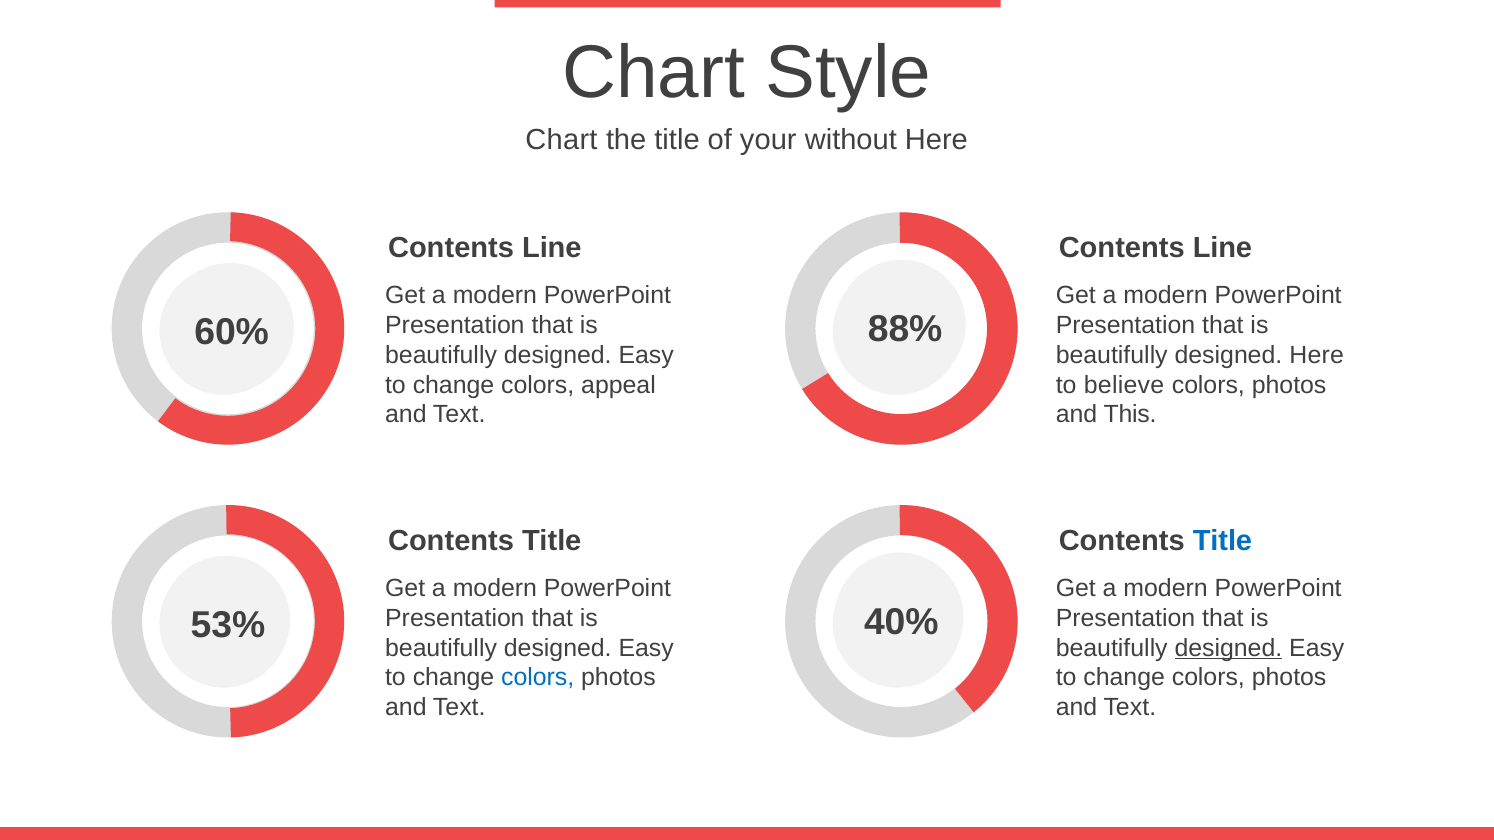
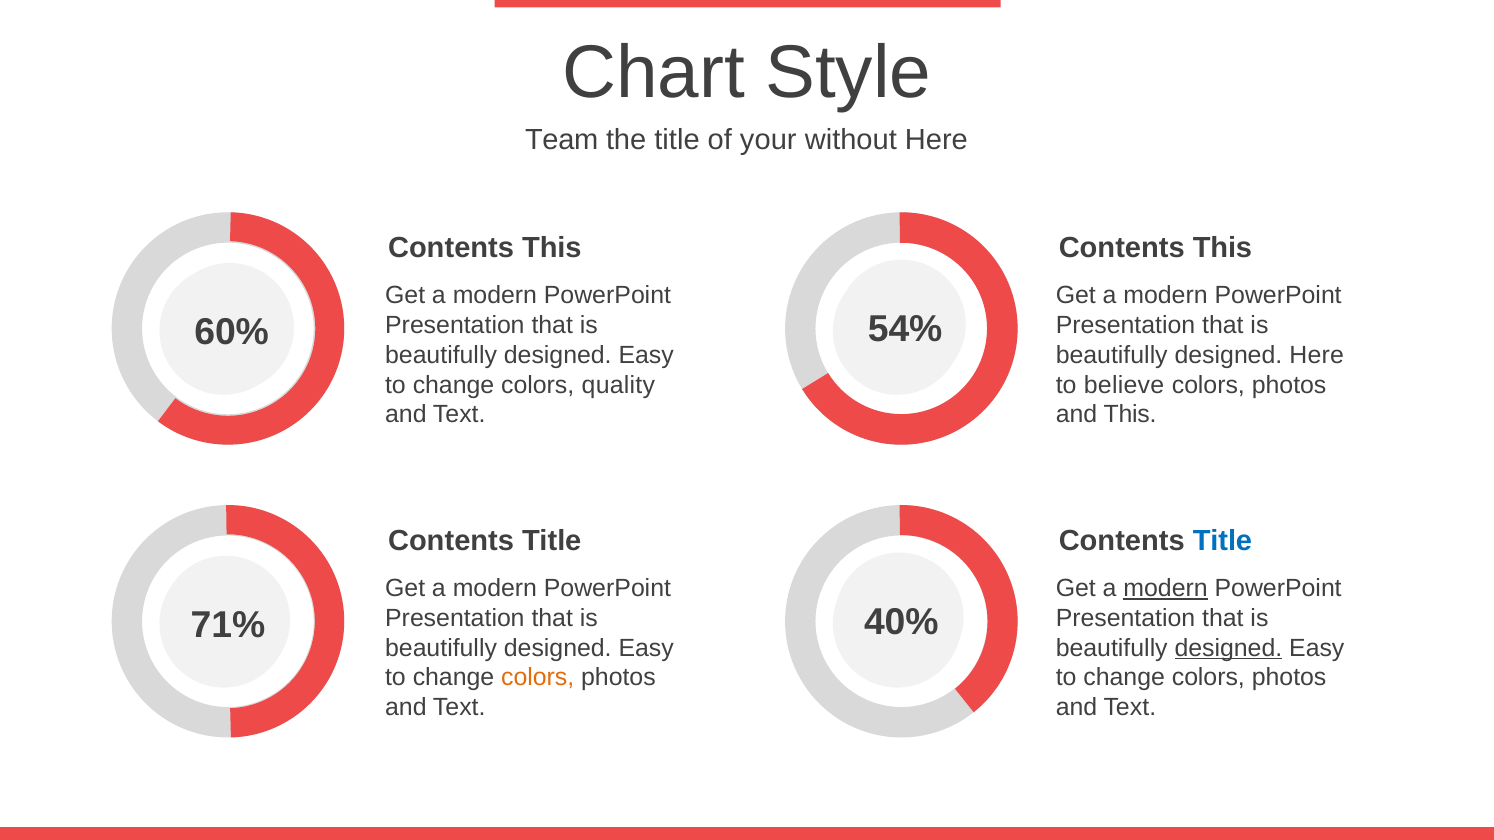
Chart: Chart -> Team (562, 140)
Line: Line -> This (552, 248)
Line: Line -> This (1222, 248)
88%: 88% -> 54% (905, 329)
appeal: appeal -> quality (618, 385)
modern underline: none -> present (1166, 588)
53%: 53% -> 71% (228, 625)
colors colour: blue -> orange (538, 678)
